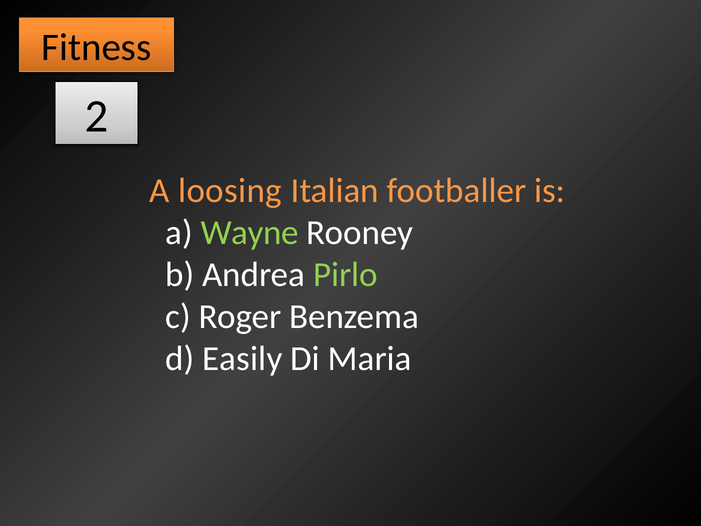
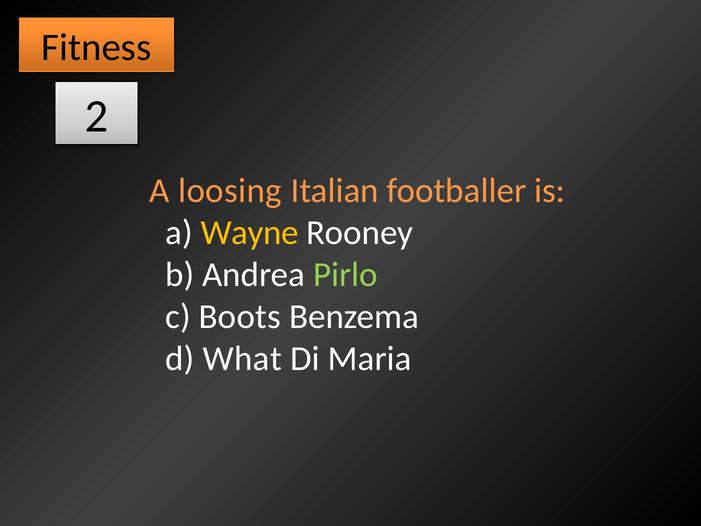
Wayne colour: light green -> yellow (250, 233)
Roger: Roger -> Boots (240, 317)
Easily: Easily -> What (242, 359)
